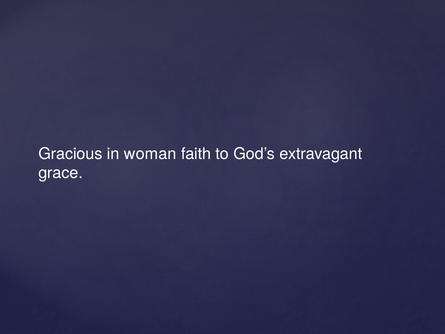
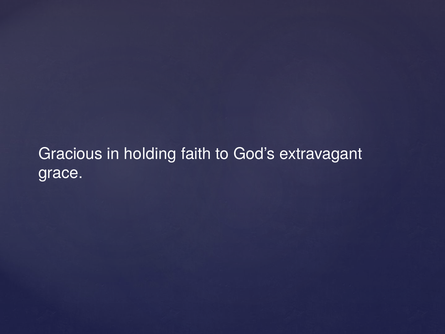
woman: woman -> holding (150, 154)
